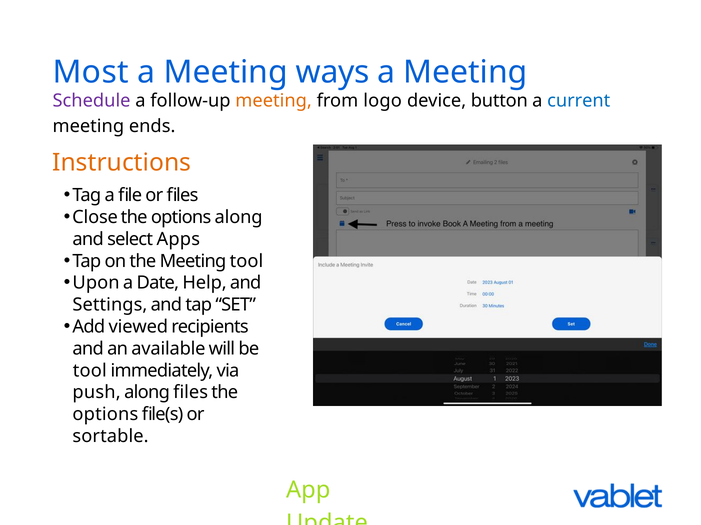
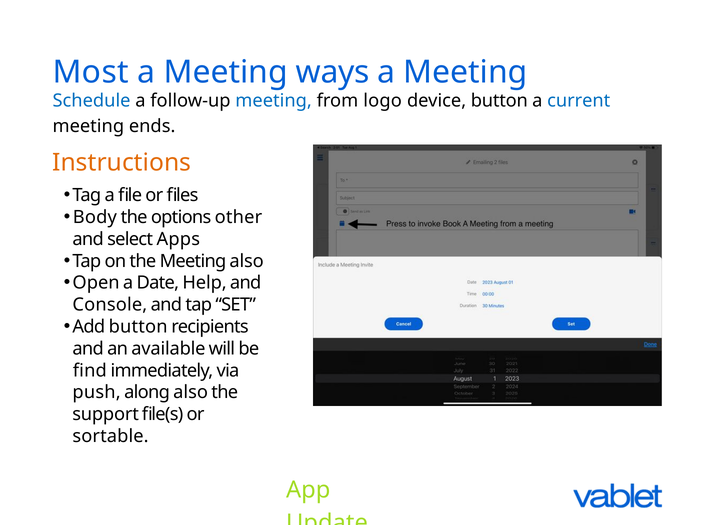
Schedule colour: purple -> blue (92, 101)
meeting colour: orange -> blue (274, 101)
Close: Close -> Body (95, 218)
options along: along -> other (238, 218)
Meeting tool: tool -> also (247, 261)
Upon: Upon -> Open (96, 283)
Settings: Settings -> Console (110, 305)
Add viewed: viewed -> button (138, 327)
tool: tool -> find (90, 371)
along files: files -> also (191, 393)
options: options -> support (106, 415)
